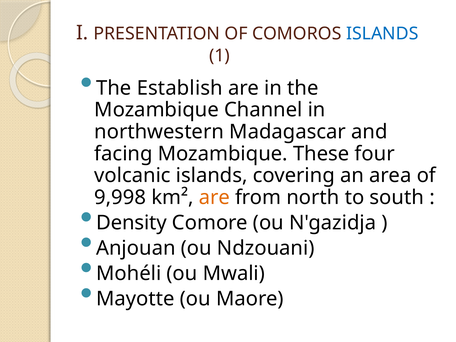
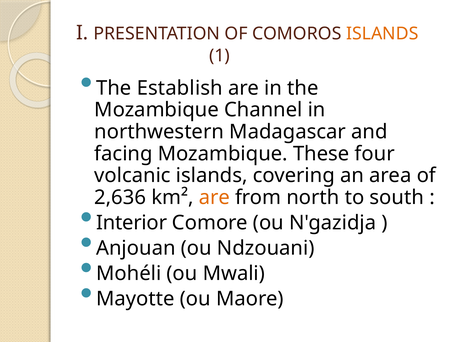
ISLANDS colour: blue -> orange (382, 34)
9,998: 9,998 -> 2,636 (120, 198)
Density: Density -> Interior (132, 223)
